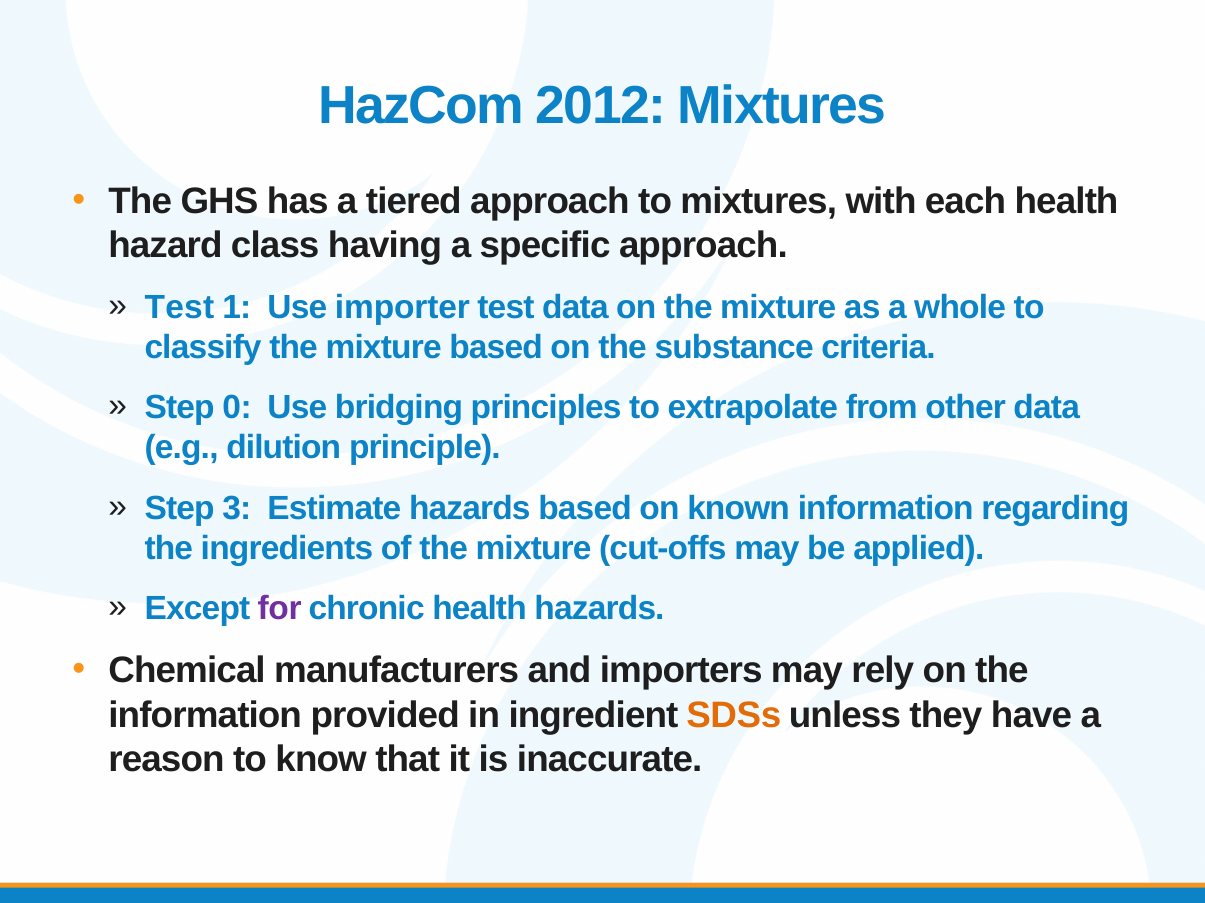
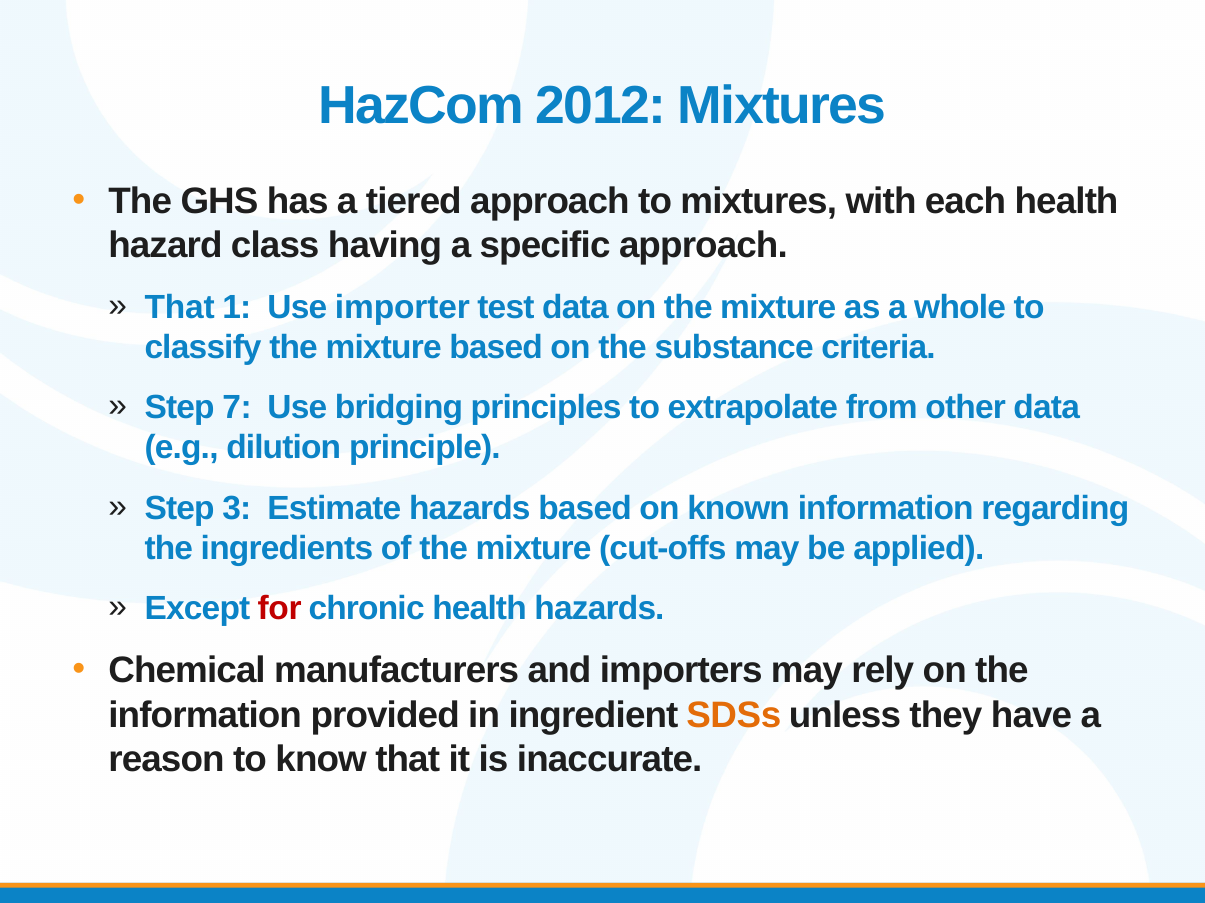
Test: Test -> That (180, 308)
0: 0 -> 7 (237, 408)
for colour: purple -> red (280, 609)
